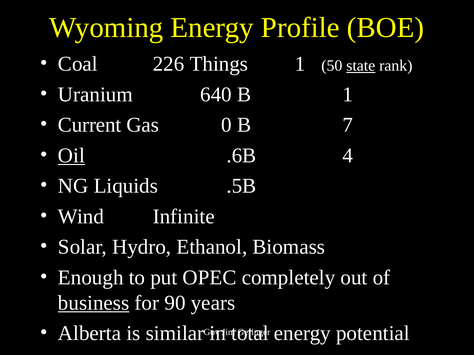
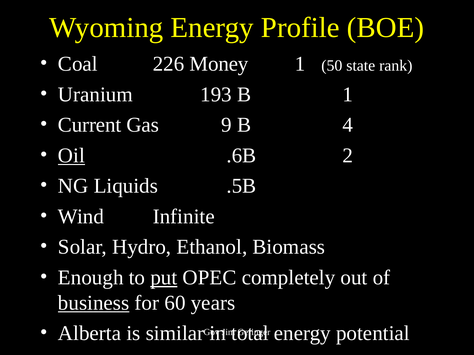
Things: Things -> Money (219, 64)
state underline: present -> none (361, 66)
640: 640 -> 193 (216, 95)
0: 0 -> 9 (227, 125)
7: 7 -> 4 (348, 125)
4: 4 -> 2 (348, 156)
put underline: none -> present (164, 278)
90: 90 -> 60 (175, 303)
